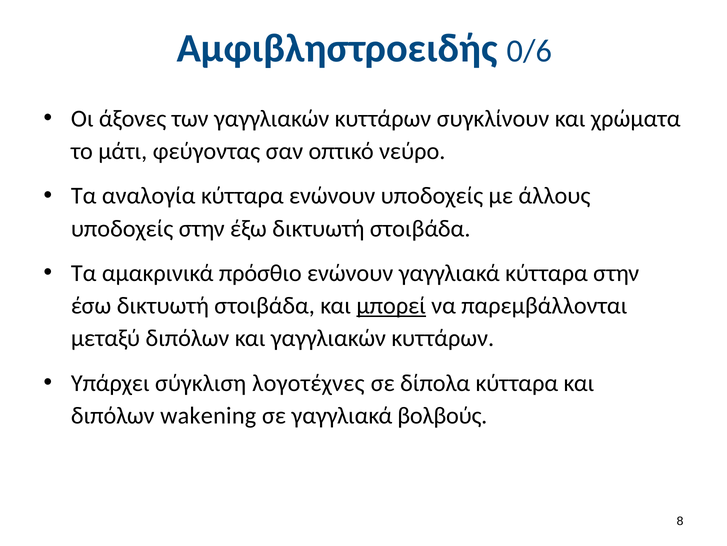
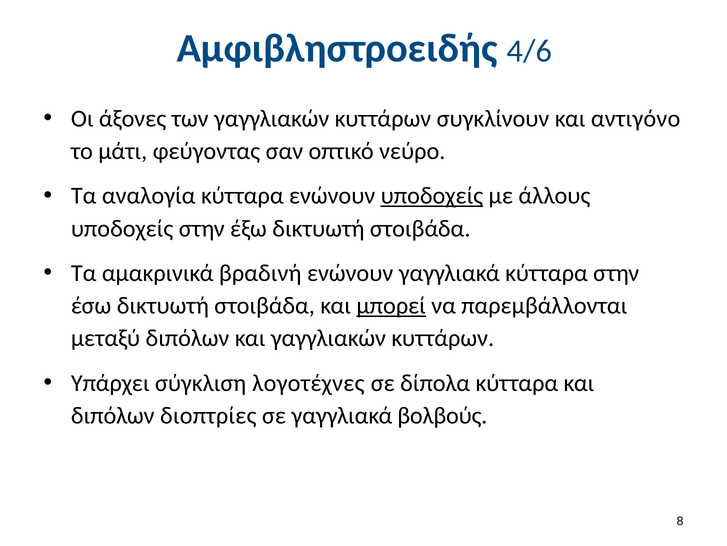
0/6: 0/6 -> 4/6 (529, 51)
χρώματα: χρώματα -> αντιγόνο (636, 118)
υποδοχείς underline: none -> present (432, 196)
πρόσθιο: πρόσθιο -> βραδινή (260, 273)
wakening: wakening -> διοπτρίες (208, 415)
